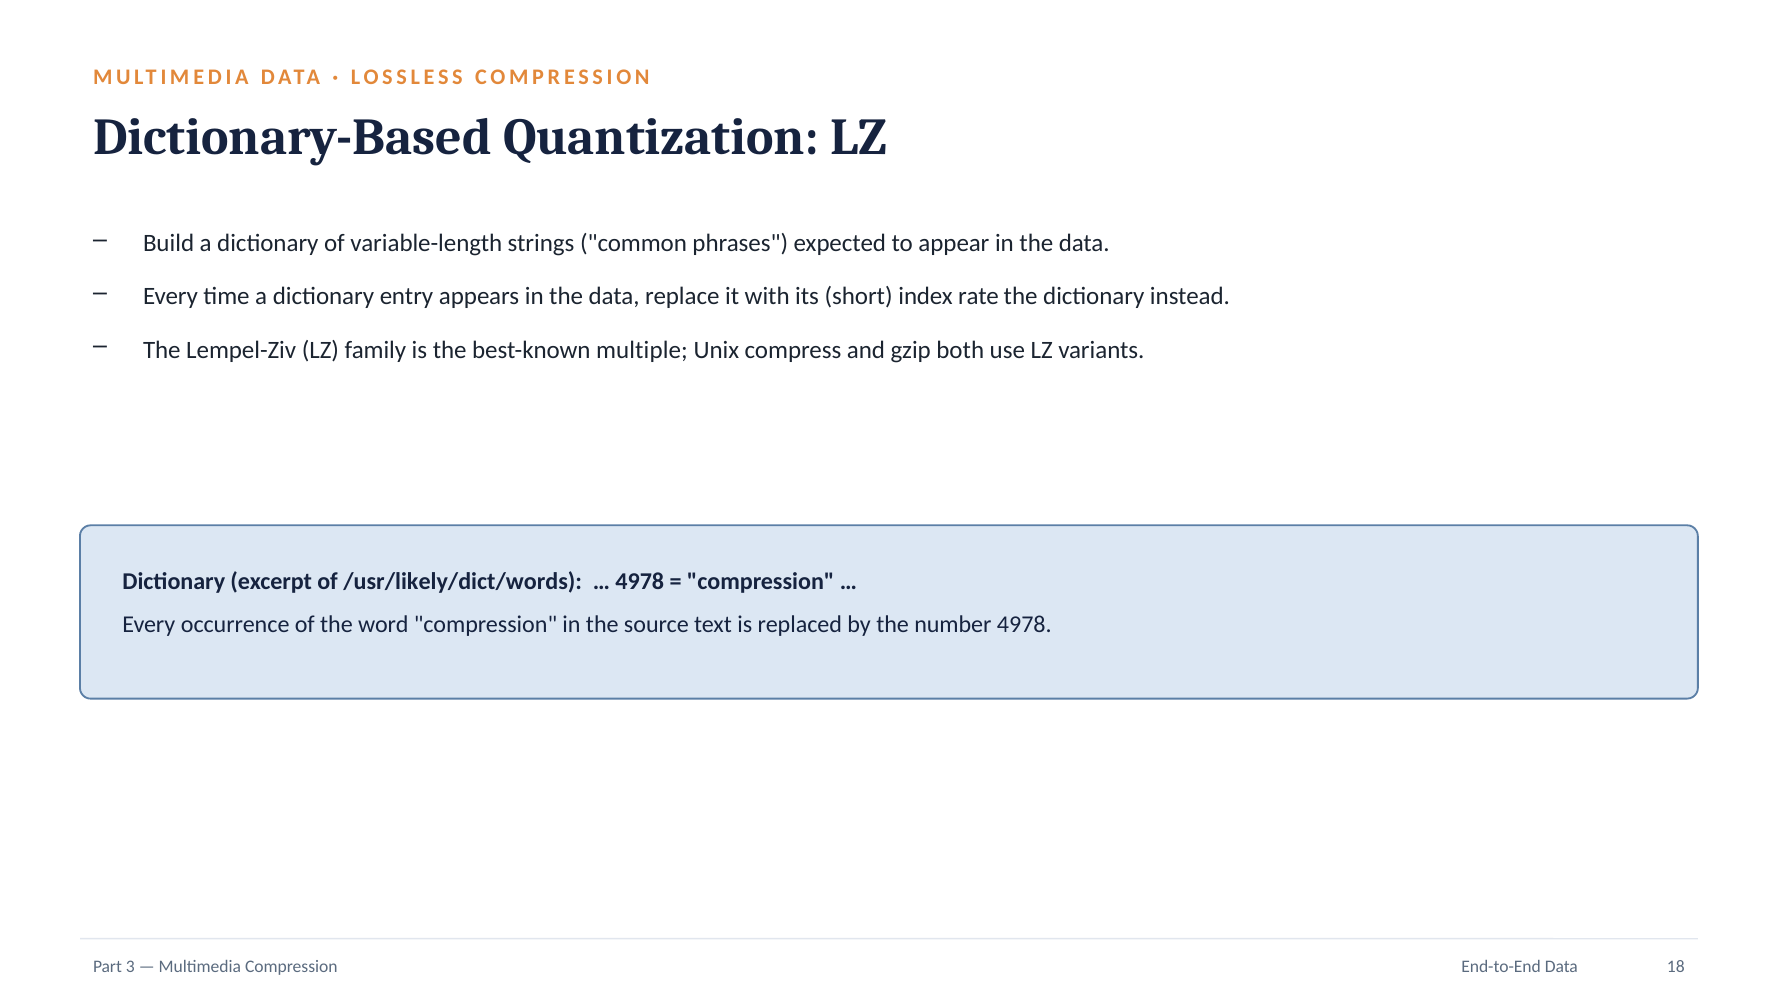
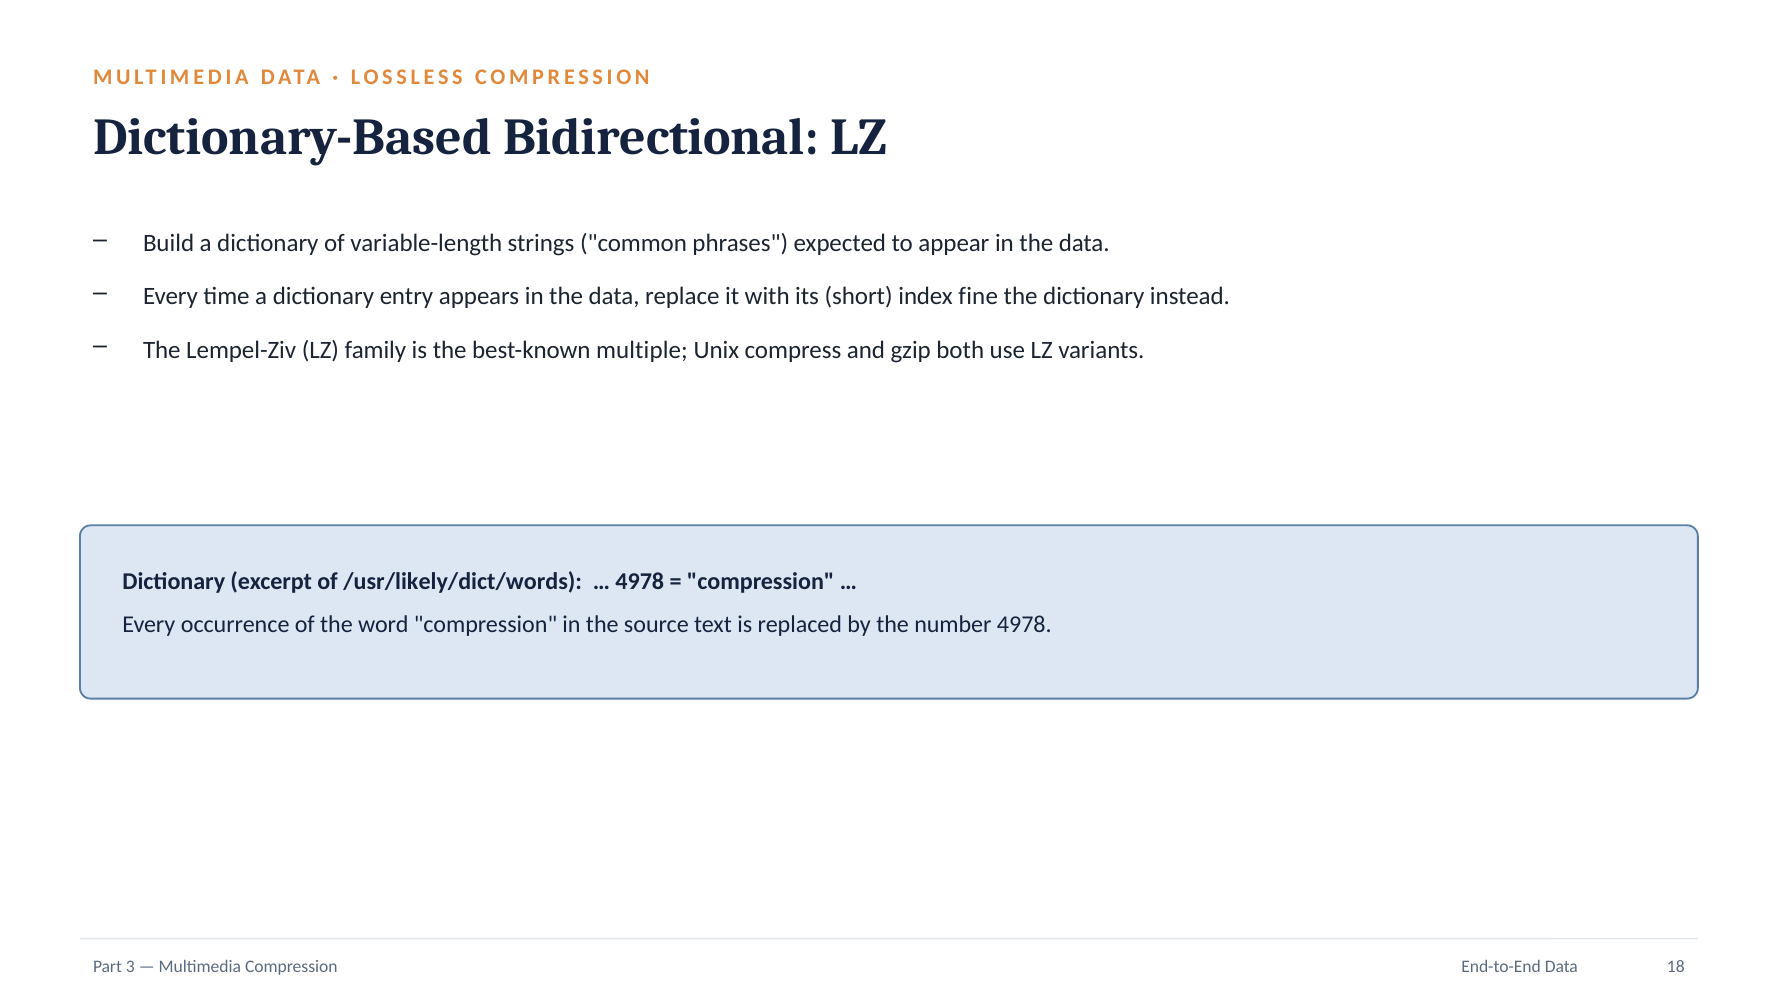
Quantization: Quantization -> Bidirectional (661, 137)
rate: rate -> fine (978, 297)
